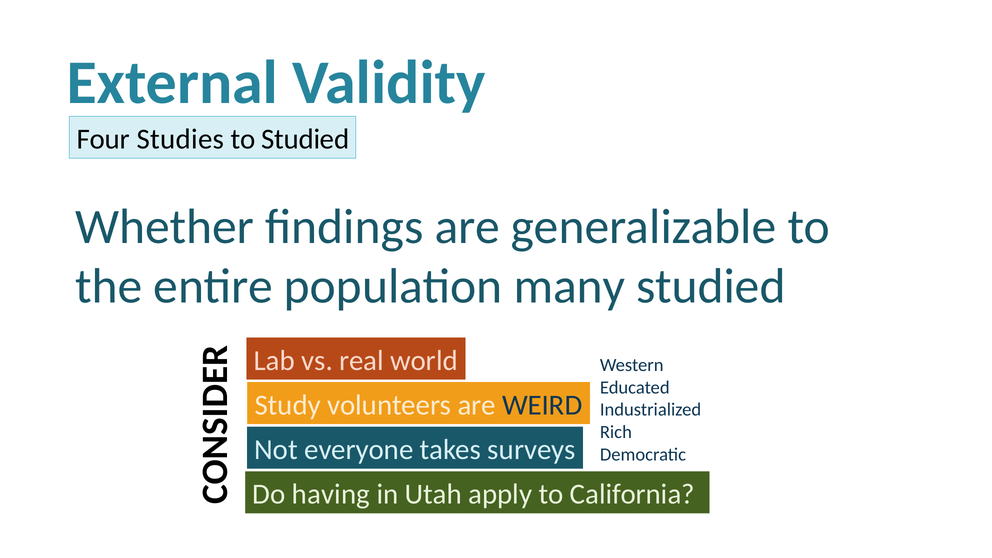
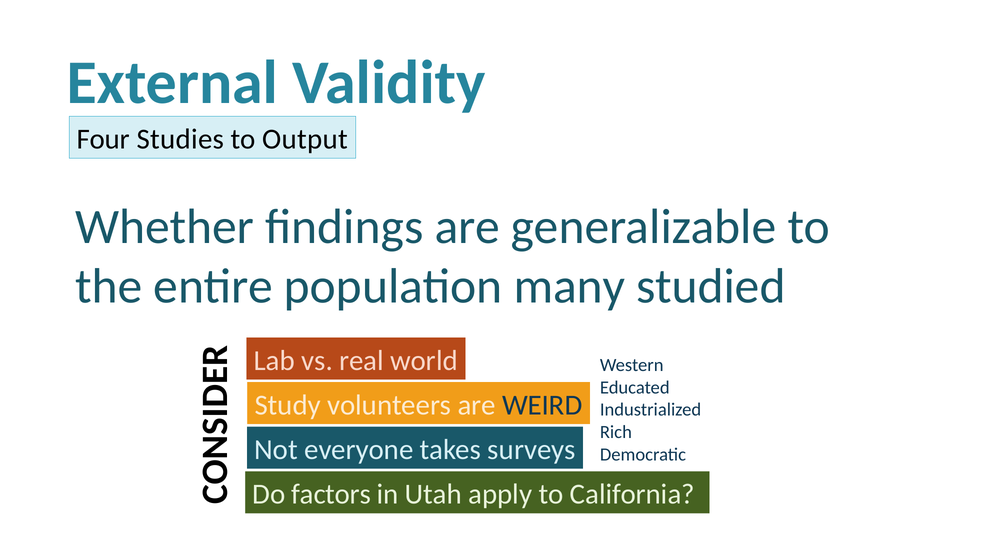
to Studied: Studied -> Output (305, 139)
having: having -> factors (331, 494)
